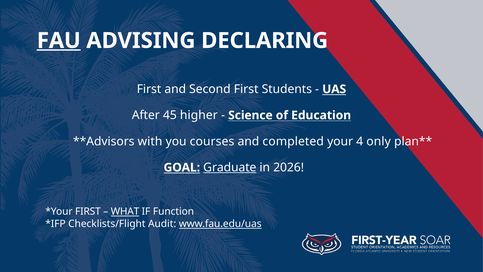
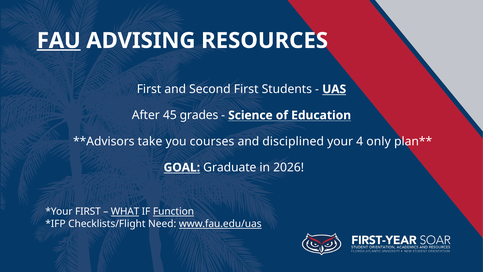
DECLARING: DECLARING -> RESOURCES (265, 41)
higher: higher -> grades (199, 115)
with: with -> take (150, 141)
completed: completed -> disciplined (293, 141)
Graduate underline: present -> none (230, 167)
Function underline: none -> present (174, 211)
Audit: Audit -> Need (162, 223)
